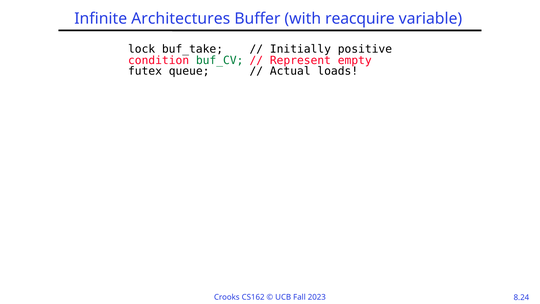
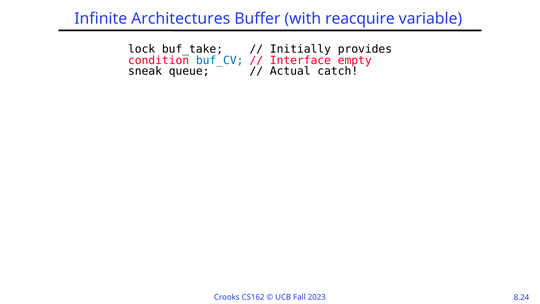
positive: positive -> provides (365, 49)
buf_CV colour: green -> blue (220, 60)
Represent: Represent -> Interface (300, 60)
futex: futex -> sneak (145, 71)
loads: loads -> catch (338, 71)
